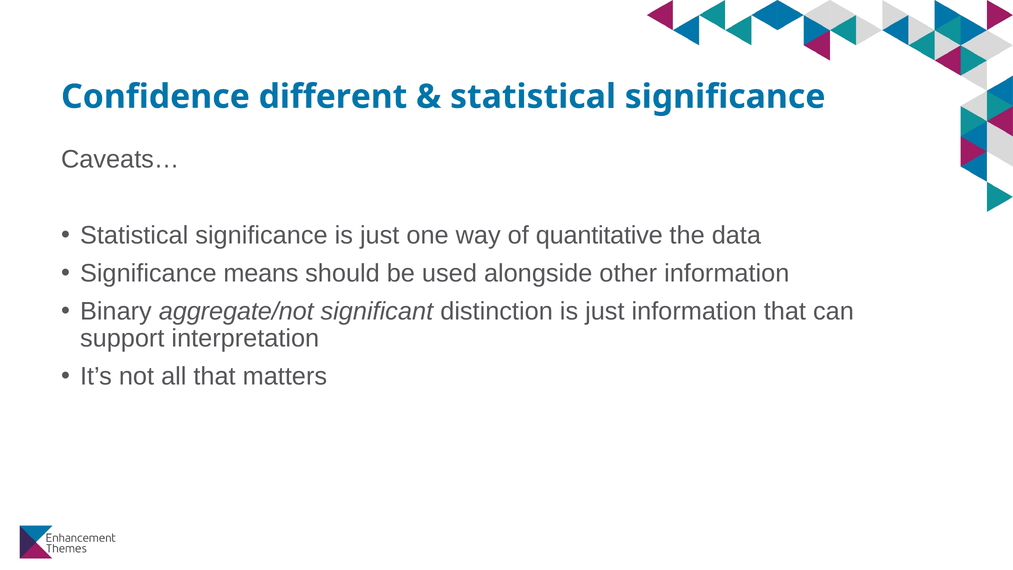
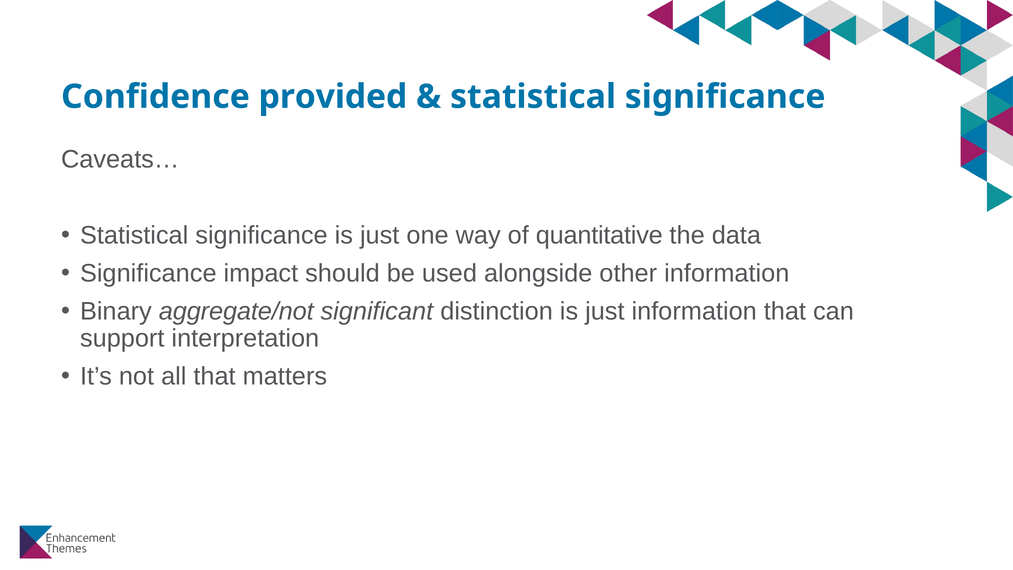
different: different -> provided (333, 97)
means: means -> impact (261, 273)
